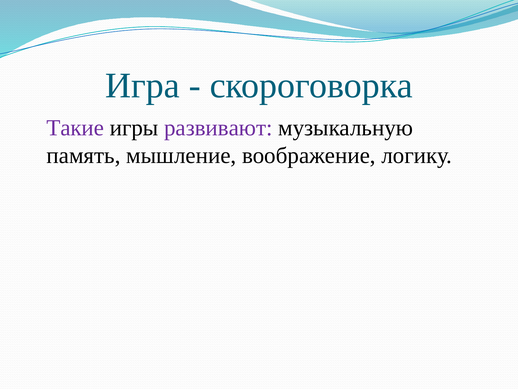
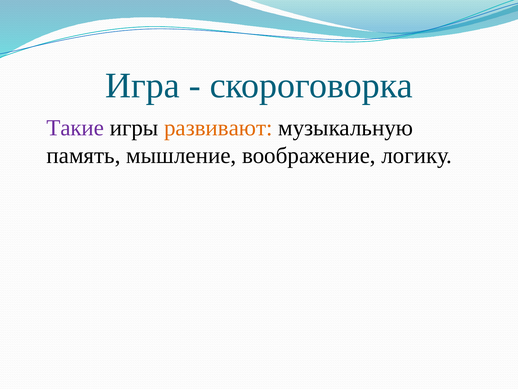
развивают colour: purple -> orange (218, 128)
